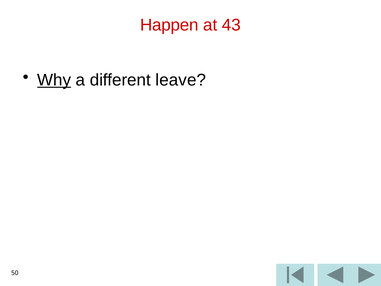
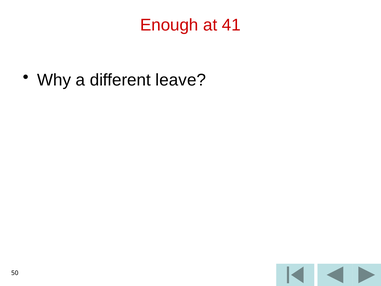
Happen: Happen -> Enough (169, 25)
43: 43 -> 41 (231, 25)
Why underline: present -> none (54, 80)
